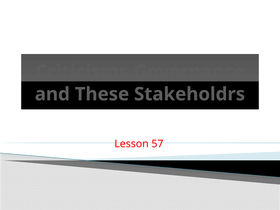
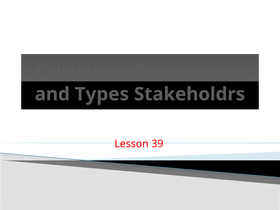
These: These -> Types (102, 94)
57: 57 -> 39 (158, 144)
